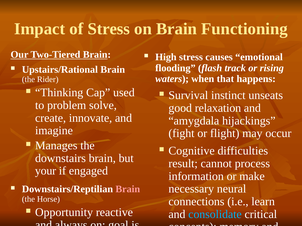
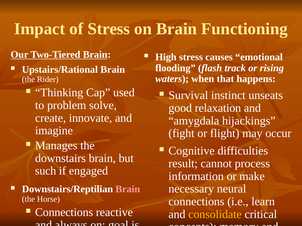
your: your -> such (46, 171)
Opportunity: Opportunity -> Connections (64, 213)
consolidate colour: light blue -> yellow (215, 215)
